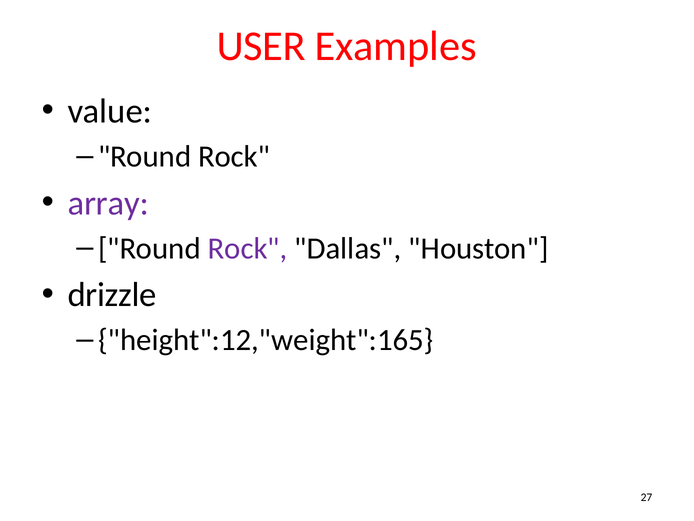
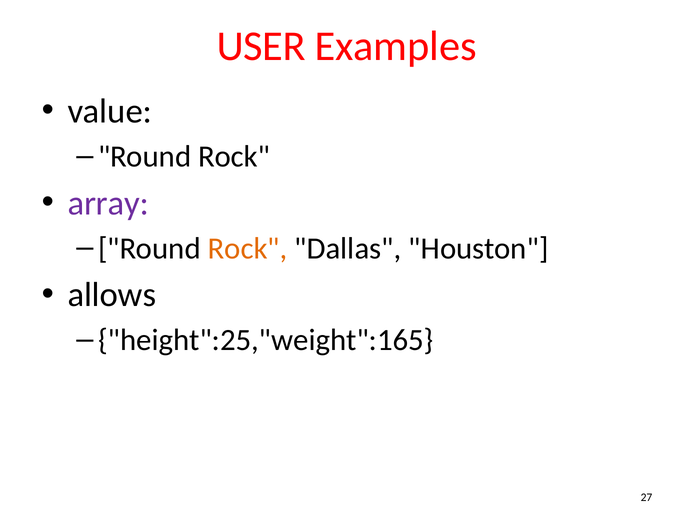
Rock colour: purple -> orange (248, 248)
drizzle: drizzle -> allows (112, 295)
height":12,"weight":165: height":12,"weight":165 -> height":25,"weight":165 (266, 340)
